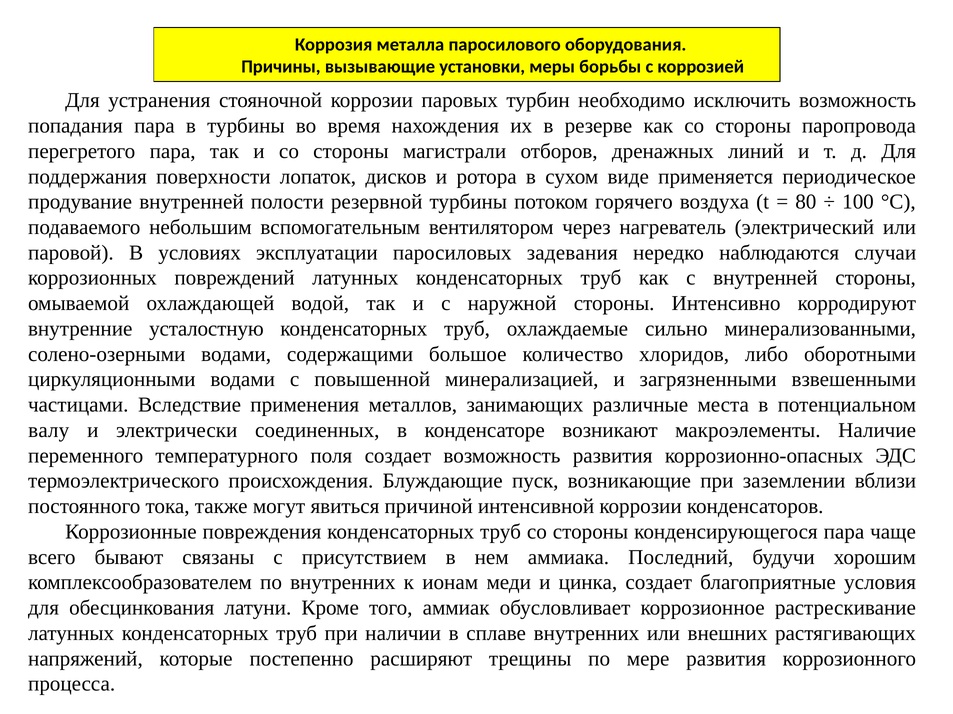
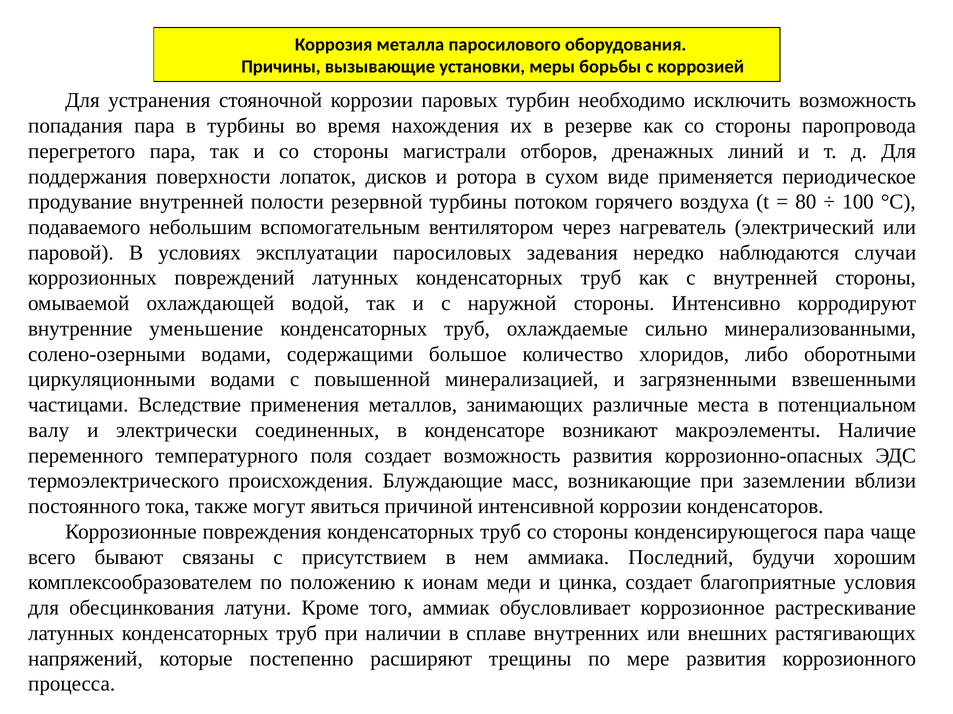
усталостную: усталостную -> уменьшение (206, 329)
пуск: пуск -> масс (535, 482)
по внутренних: внутренних -> положению (343, 583)
